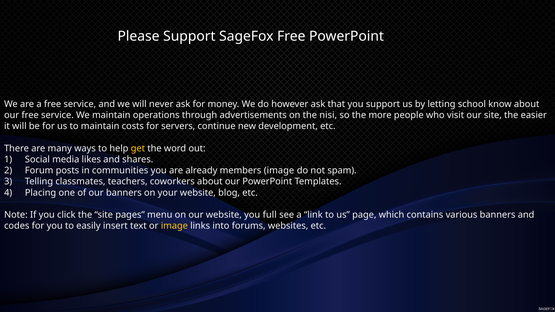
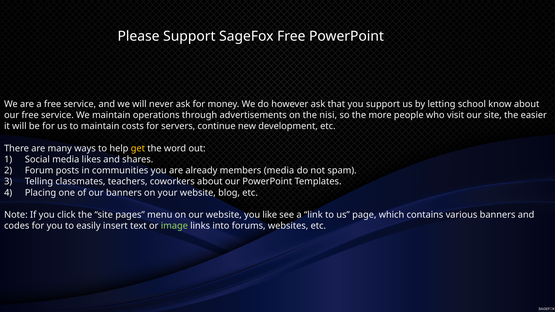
members image: image -> media (279, 171)
full: full -> like (270, 215)
image colour: yellow -> light green (174, 226)
